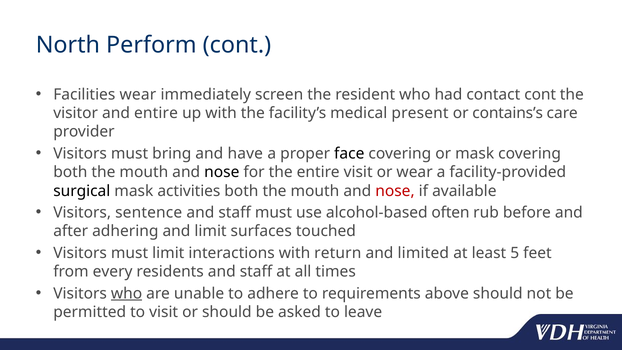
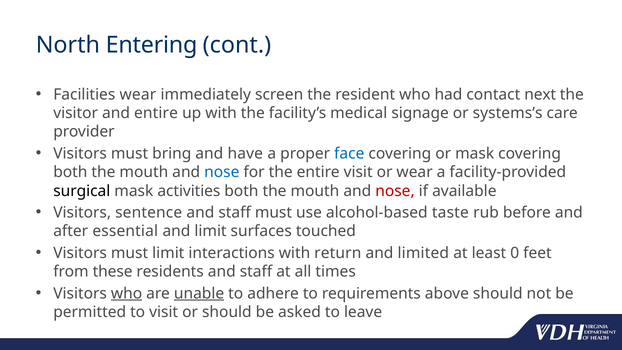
Perform: Perform -> Entering (152, 45)
contact cont: cont -> next (540, 94)
present: present -> signage (420, 113)
contains’s: contains’s -> systems’s (508, 113)
face colour: black -> blue (349, 153)
nose colour: black -> blue (222, 172)
often: often -> taste (450, 213)
adhering: adhering -> essential (125, 231)
5: 5 -> 0 (515, 253)
every: every -> these (113, 272)
unable underline: none -> present (199, 293)
